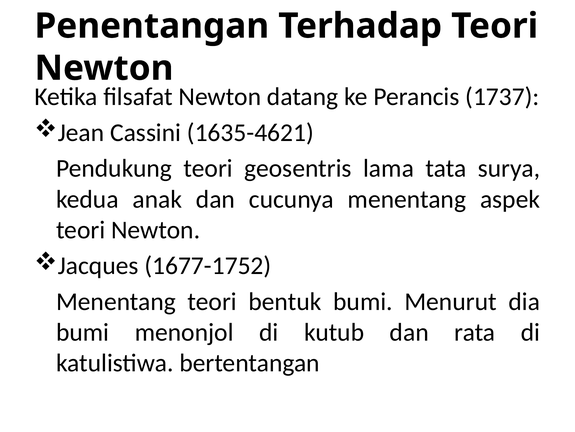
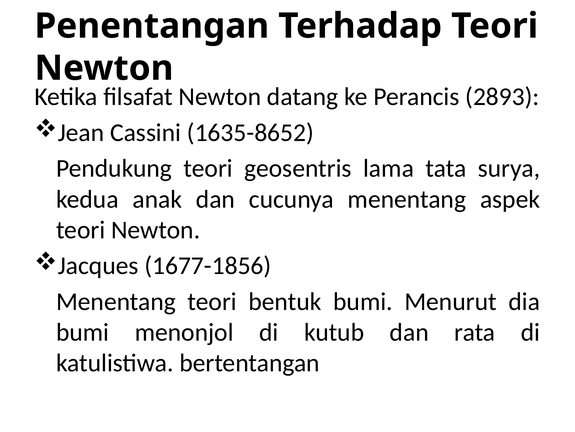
1737: 1737 -> 2893 (502, 97)
1635-4621: 1635-4621 -> 1635-8652 (250, 132)
1677-1752: 1677-1752 -> 1677-1856 (208, 265)
